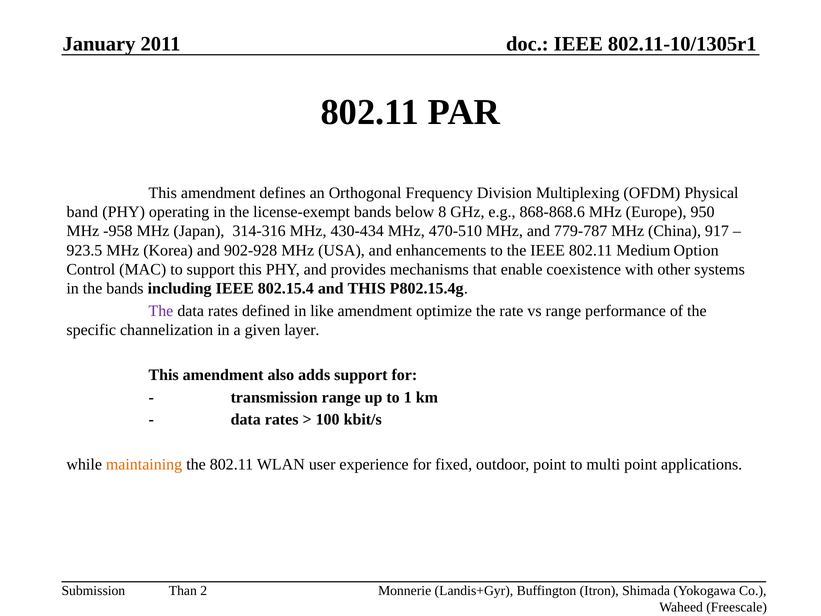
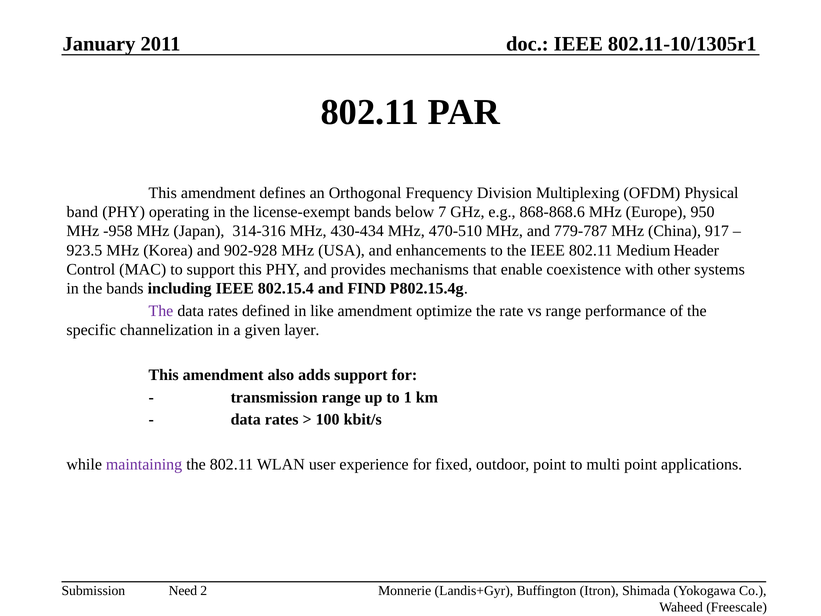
8: 8 -> 7 (442, 212)
Option: Option -> Header (696, 250)
and THIS: THIS -> FIND (367, 289)
maintaining colour: orange -> purple (144, 464)
Than: Than -> Need (183, 591)
